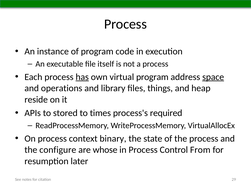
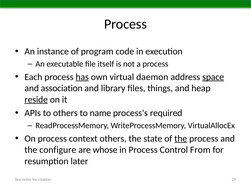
virtual program: program -> daemon (152, 77)
operations: operations -> association (62, 88)
reside underline: none -> present (36, 100)
to stored: stored -> others (65, 113)
times: times -> name (100, 113)
context binary: binary -> others (113, 139)
the underline: none -> present (181, 139)
